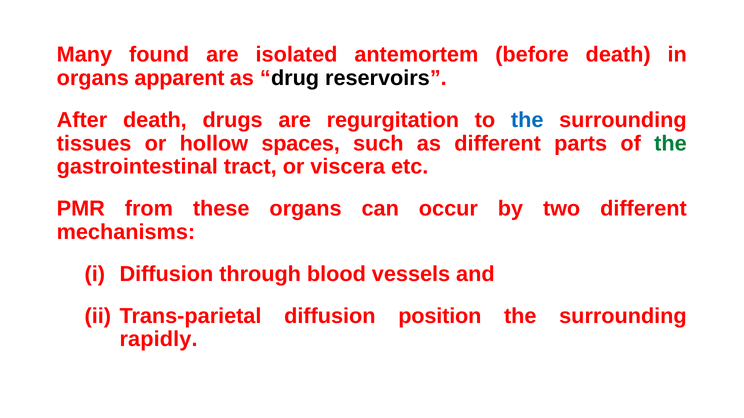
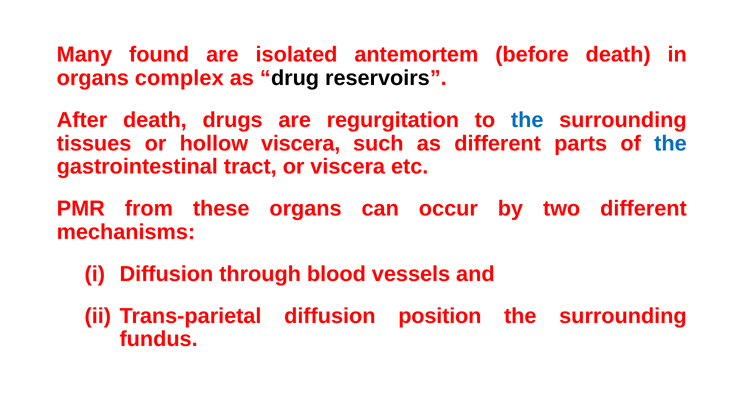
apparent: apparent -> complex (179, 78)
hollow spaces: spaces -> viscera (301, 144)
the colour: green -> blue (670, 144)
rapidly: rapidly -> fundus (159, 340)
